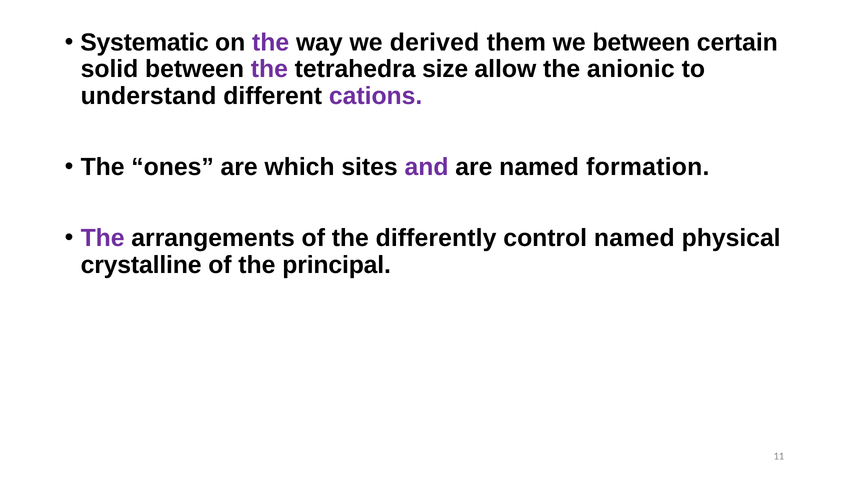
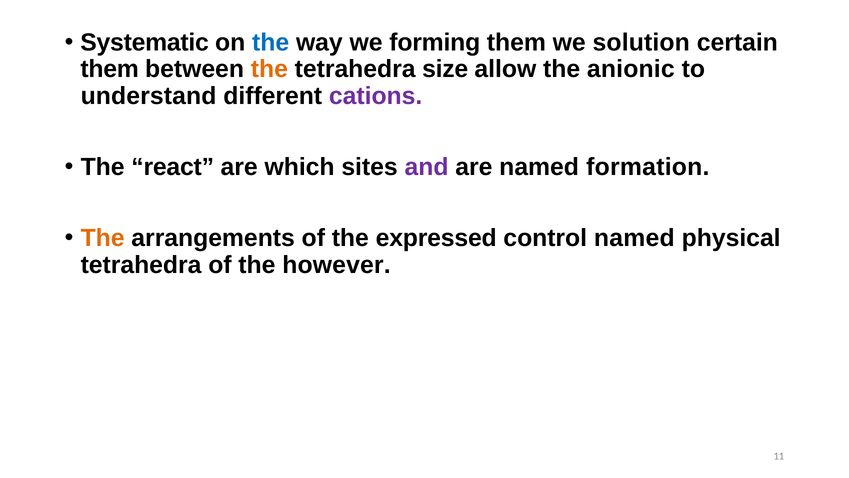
the colour: purple -> blue (271, 42)
derived: derived -> forming (435, 42)
we between: between -> solution (641, 42)
solid: solid -> them (110, 69)
the colour: purple -> orange (269, 69)
ones: ones -> react (173, 167)
The colour: purple -> orange (103, 238)
differently: differently -> expressed (436, 238)
crystalline: crystalline -> tetrahedra (141, 265)
principal: principal -> however (336, 265)
